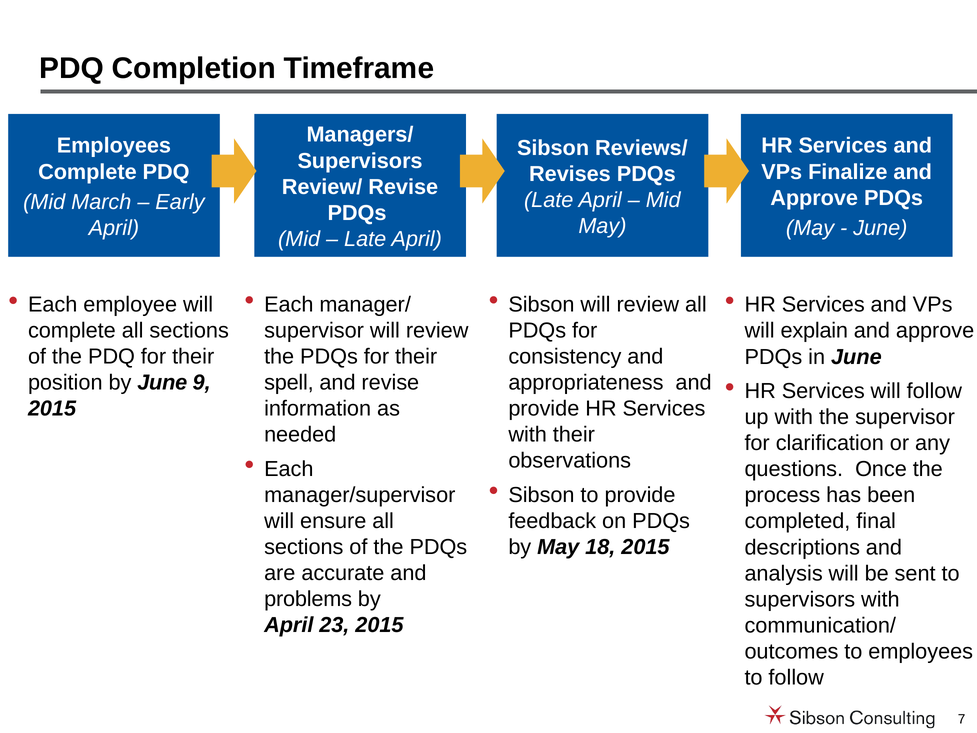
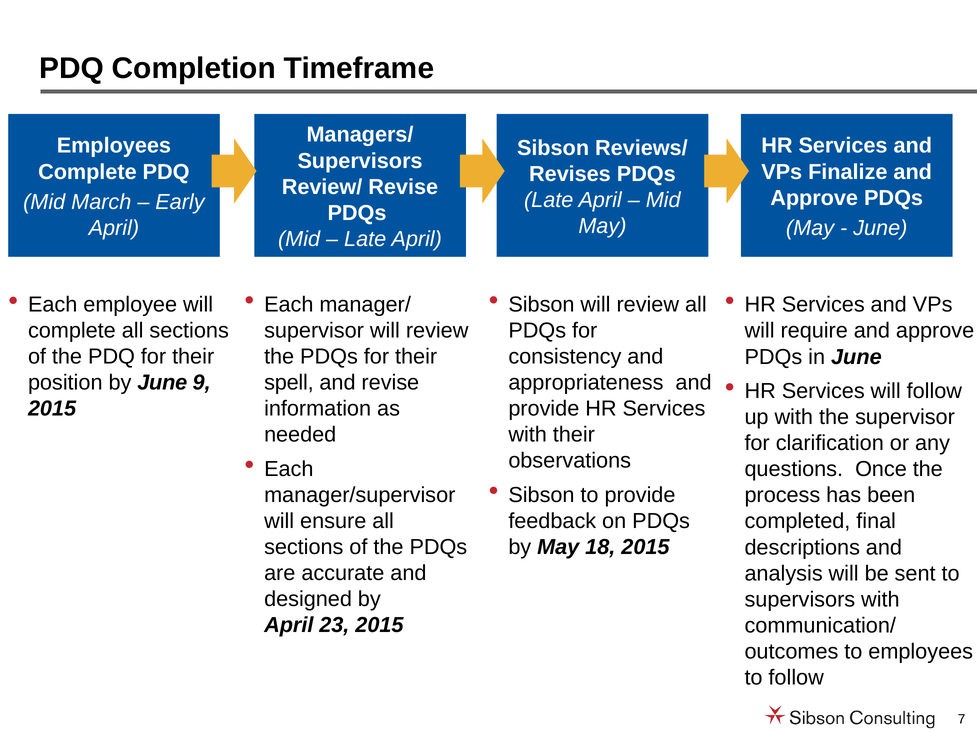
explain: explain -> require (814, 331)
problems: problems -> designed (308, 599)
